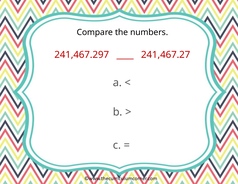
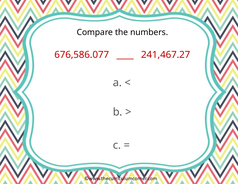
241,467.297: 241,467.297 -> 676,586.077 (82, 55)
